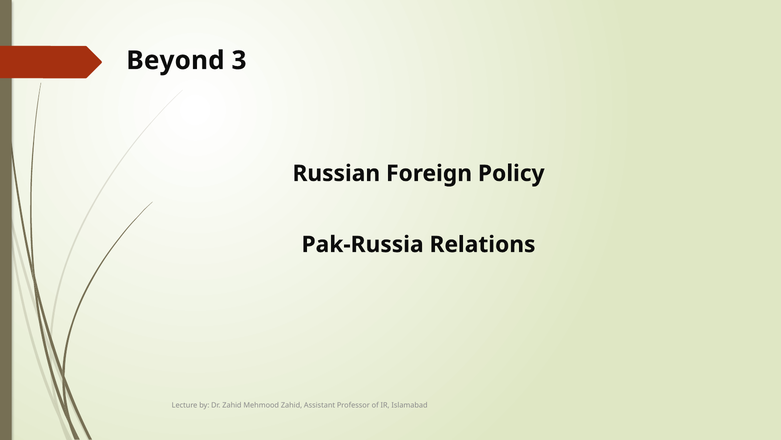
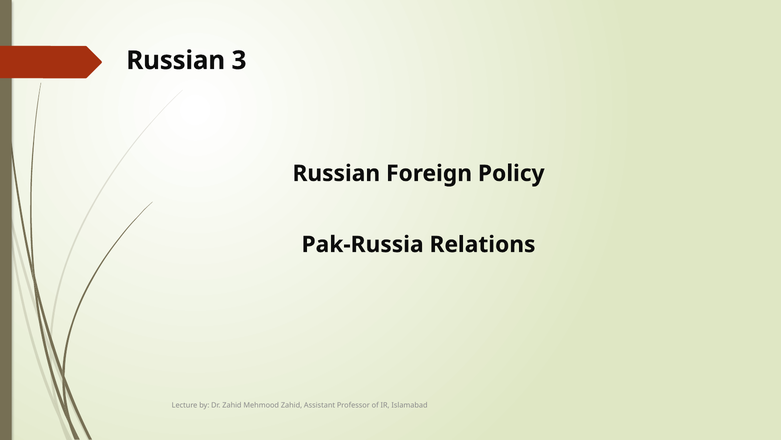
Beyond: Beyond -> Russian (176, 60)
